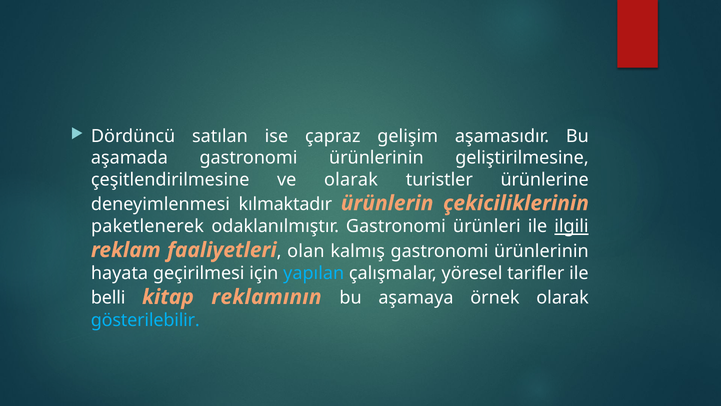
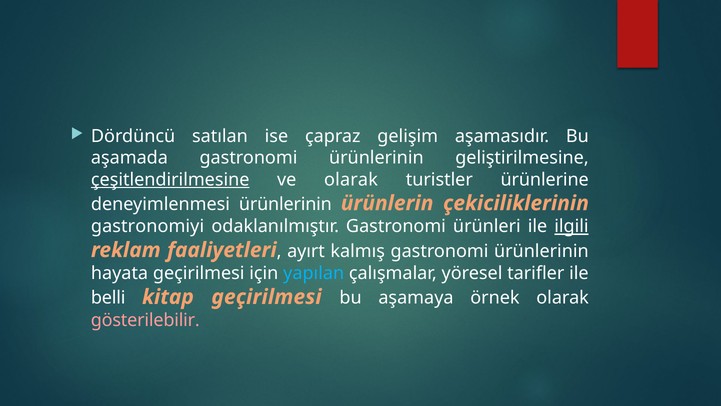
çeşitlendirilmesine underline: none -> present (170, 179)
deneyimlenmesi kılmaktadır: kılmaktadır -> ürünlerinin (285, 204)
paketlenerek: paketlenerek -> gastronomiyi (148, 226)
olan: olan -> ayırt (306, 251)
kitap reklamının: reklamının -> geçirilmesi (267, 297)
gösterilebilir colour: light blue -> pink (145, 320)
